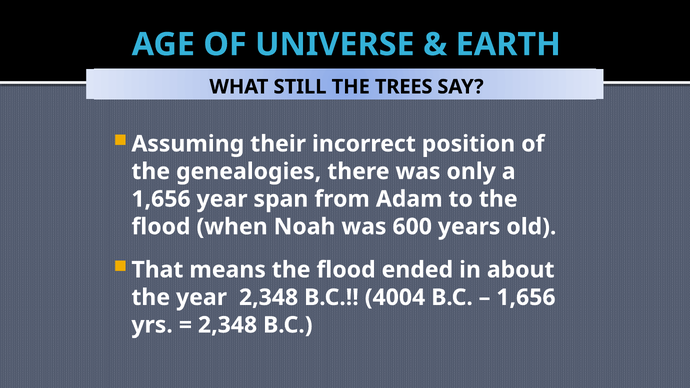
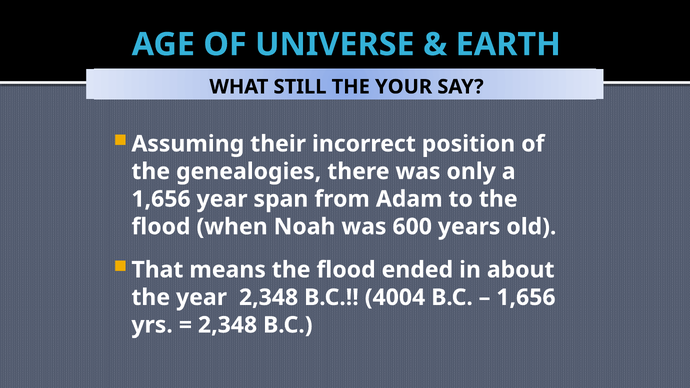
TREES: TREES -> YOUR (404, 87)
